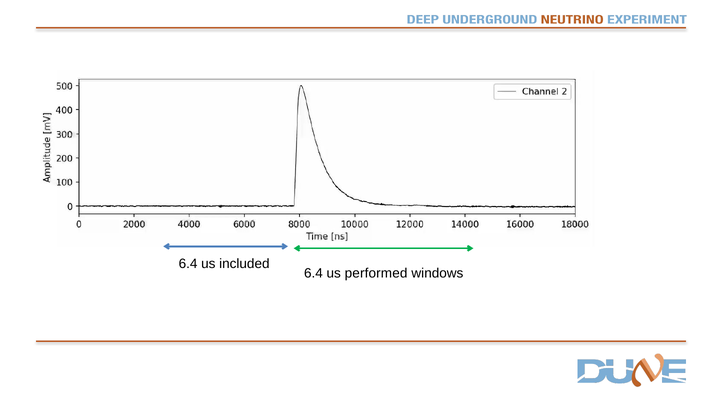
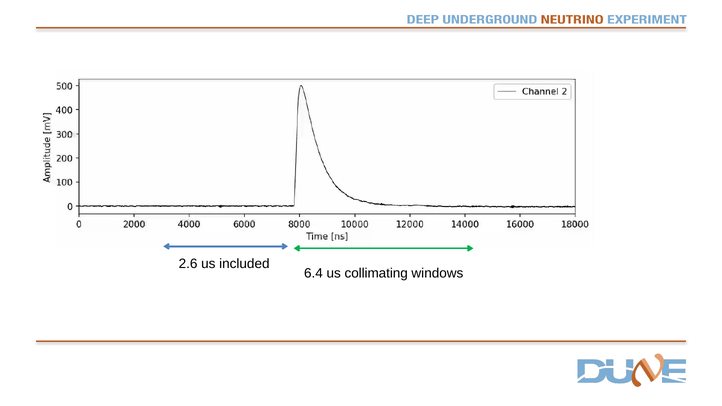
6.4: 6.4 -> 2.6 (188, 264)
performed: performed -> collimating (376, 273)
